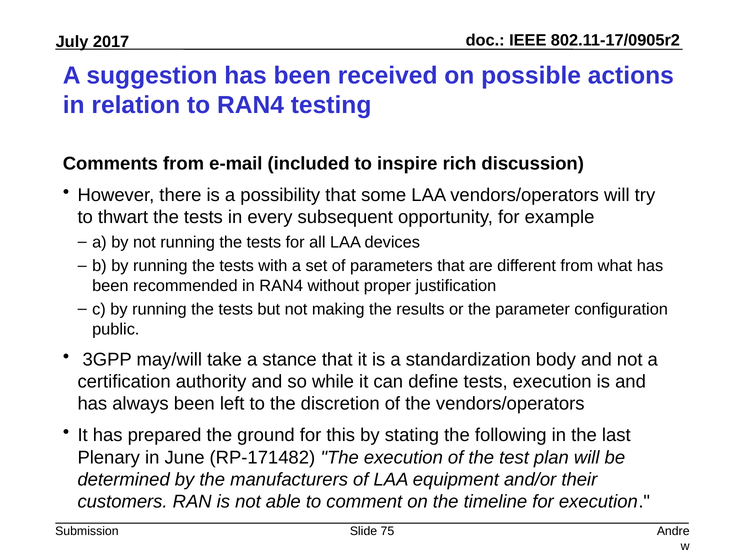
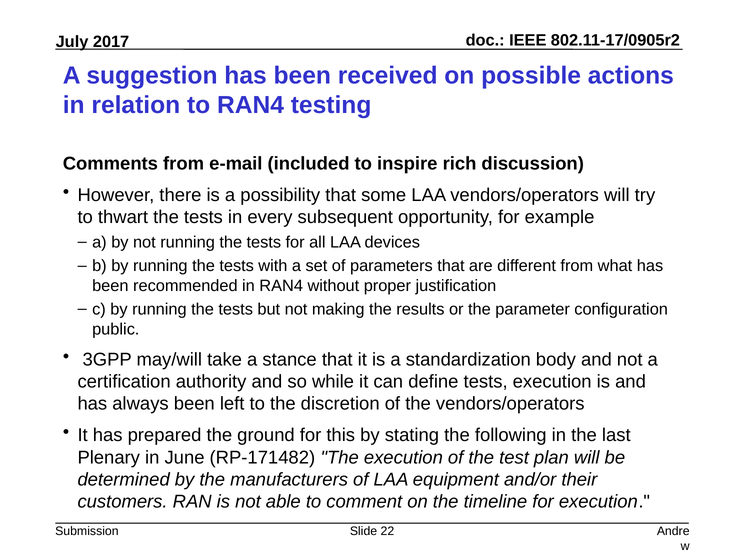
75: 75 -> 22 (387, 531)
